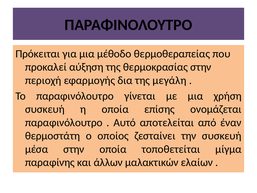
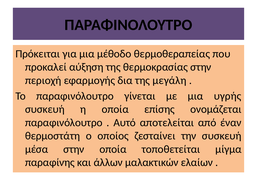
χρήση: χρήση -> υγρής (228, 96)
